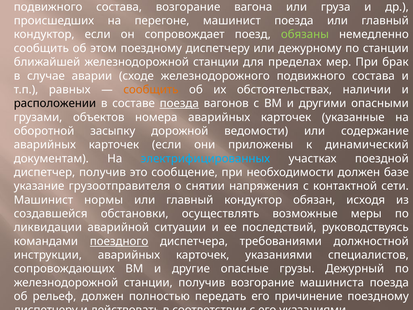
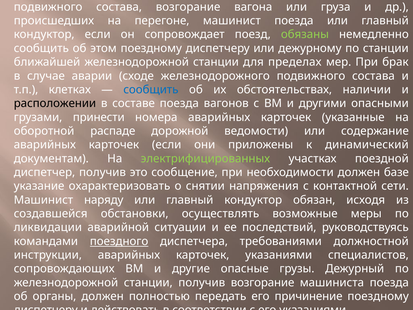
равных: равных -> клетках (70, 90)
сообщить colour: orange -> blue (151, 90)
поезда underline: present -> none (179, 103)
объектов: объектов -> принести (99, 117)
засыпку: засыпку -> распаде (113, 131)
электрифицированных colour: light blue -> light green (205, 158)
грузоотправителя: грузоотправителя -> охарактеризовать (120, 186)
нормы: нормы -> наряду (104, 200)
рельеф: рельеф -> органы (54, 296)
